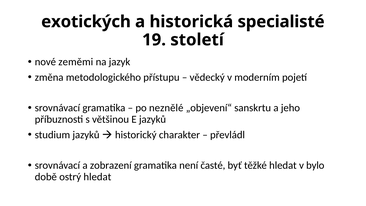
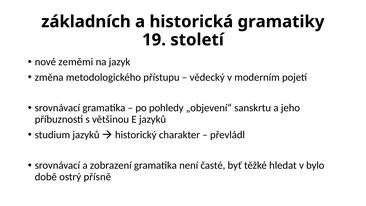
exotických: exotických -> základních (86, 22)
specialisté: specialisté -> gramatiky (281, 22)
neznělé: neznělé -> pohledy (166, 108)
ostrý hledat: hledat -> přísně (97, 177)
